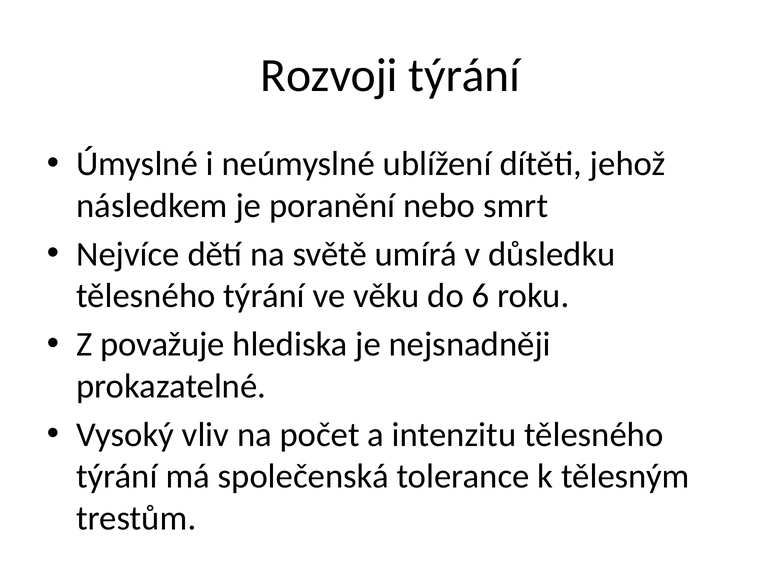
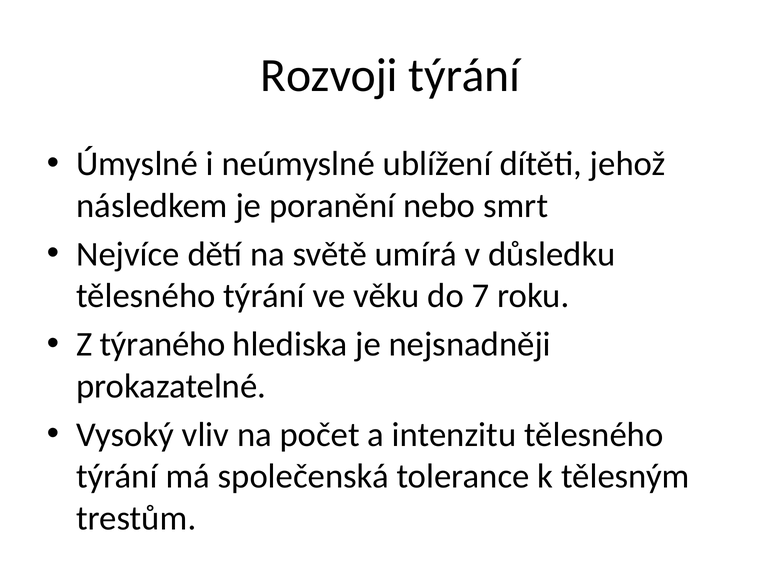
6: 6 -> 7 (481, 296)
považuje: považuje -> týraného (163, 344)
